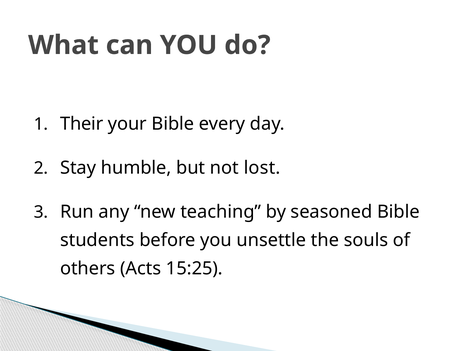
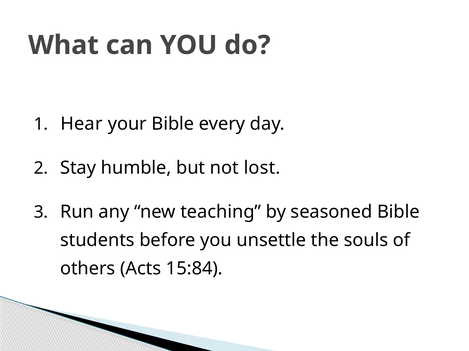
Their: Their -> Hear (82, 124)
15:25: 15:25 -> 15:84 (194, 269)
